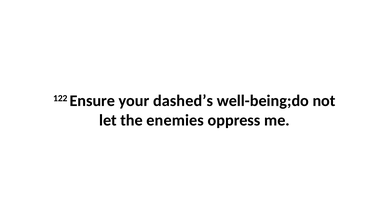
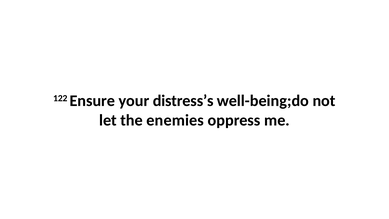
dashed’s: dashed’s -> distress’s (183, 101)
